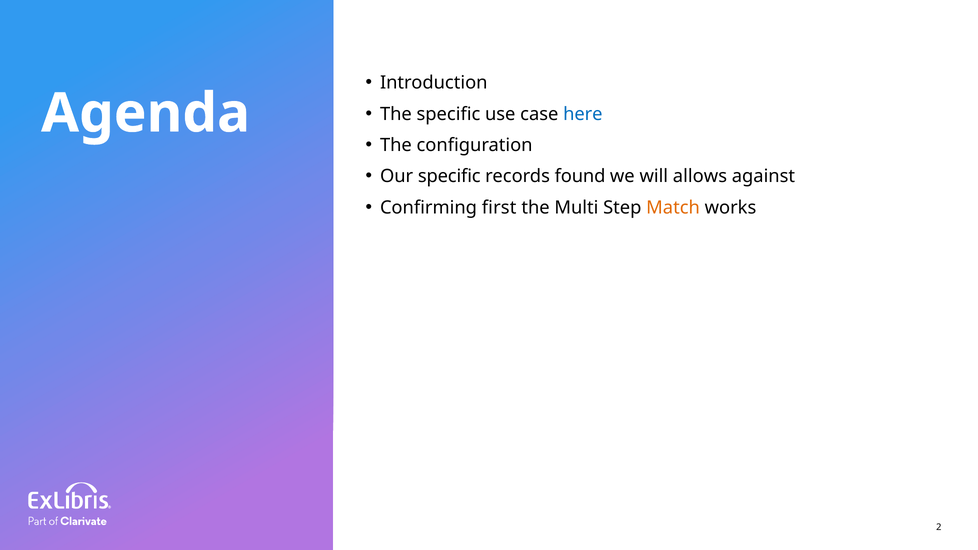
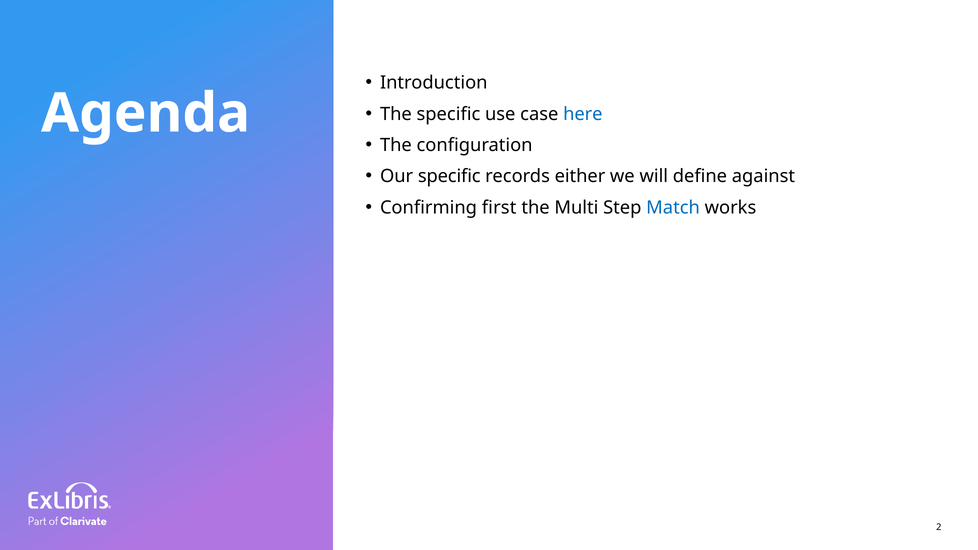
found: found -> either (580, 176)
allows: allows -> define (700, 176)
Match colour: orange -> blue (673, 208)
